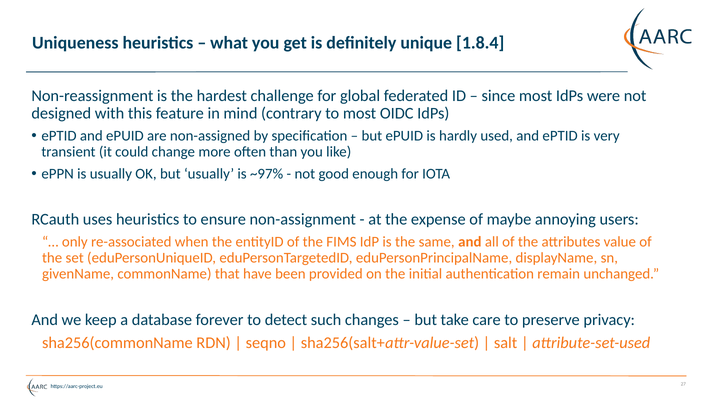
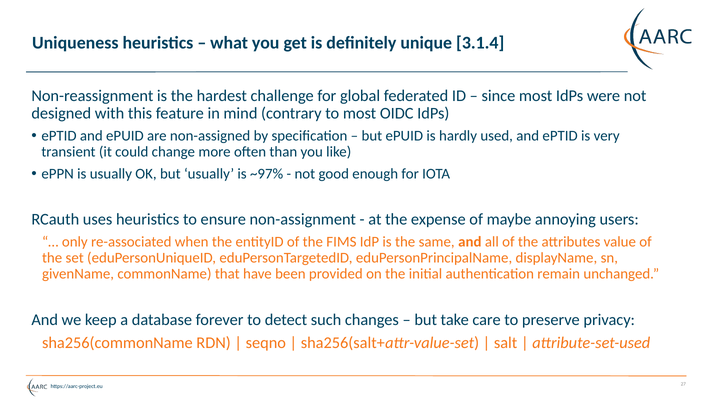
1.8.4: 1.8.4 -> 3.1.4 (480, 43)
